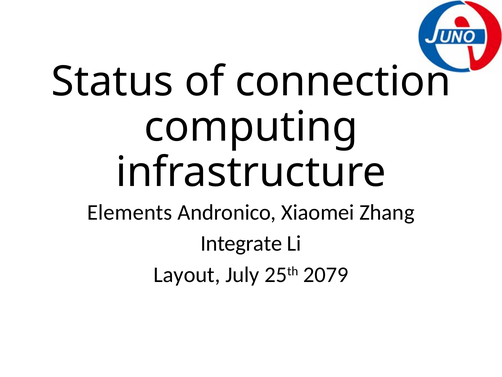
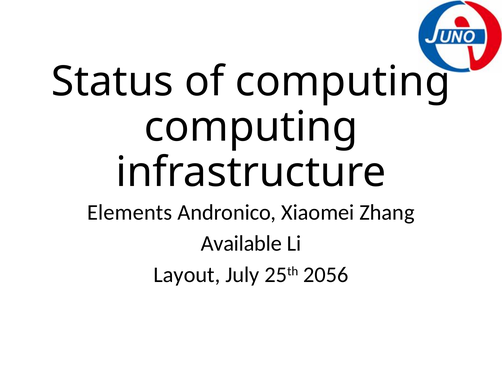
of connection: connection -> computing (343, 82)
Integrate: Integrate -> Available (241, 243)
2079: 2079 -> 2056 (326, 274)
